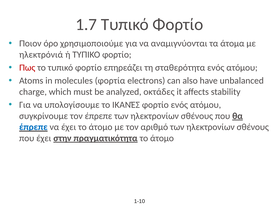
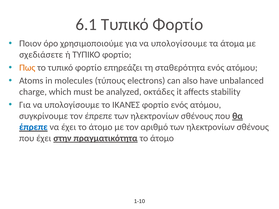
1.7: 1.7 -> 6.1 (86, 25)
χρησιμοποιούμε για να αναμιγνύονται: αναμιγνύονται -> υπολογίσουμε (179, 44)
ηλεκτρόνιά: ηλεκτρόνιά -> σχεδιάσετε (41, 55)
Πως colour: red -> orange (27, 68)
φορτία: φορτία -> τύπους (110, 81)
